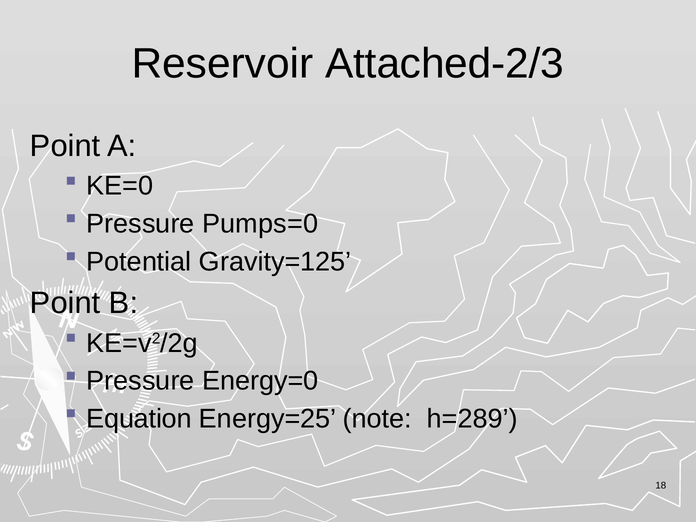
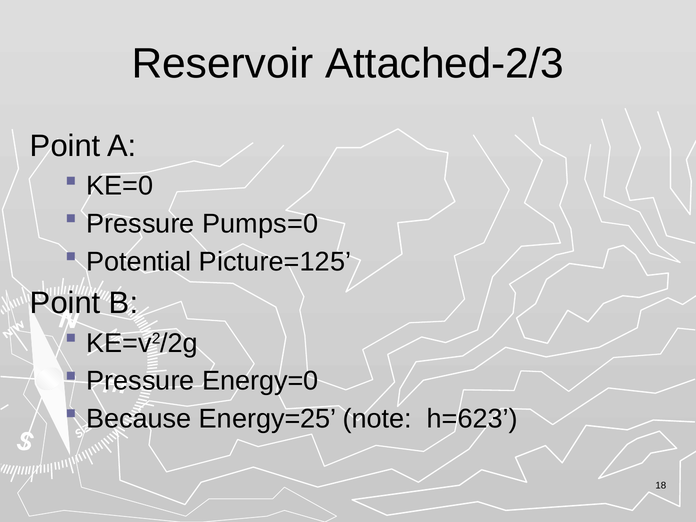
Gravity=125: Gravity=125 -> Picture=125 (275, 262)
Equation: Equation -> Because (139, 419)
h=289: h=289 -> h=623 (472, 419)
